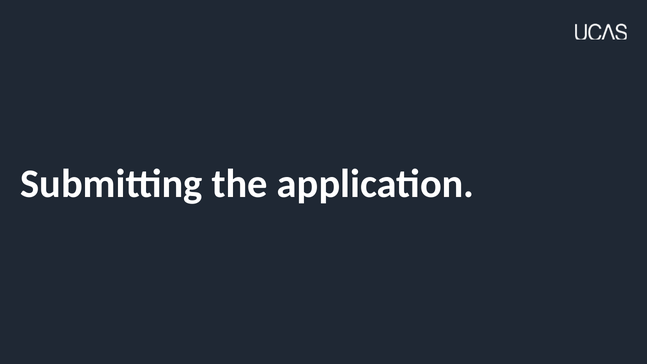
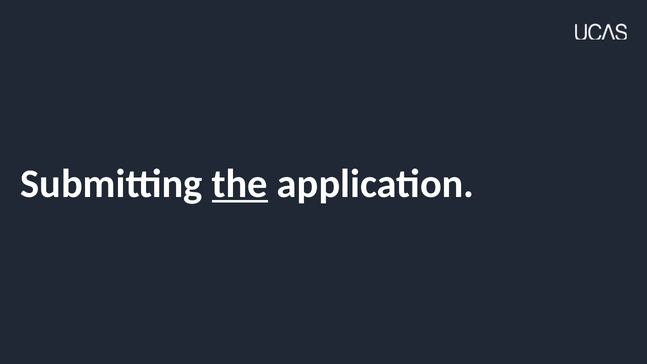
the underline: none -> present (240, 184)
